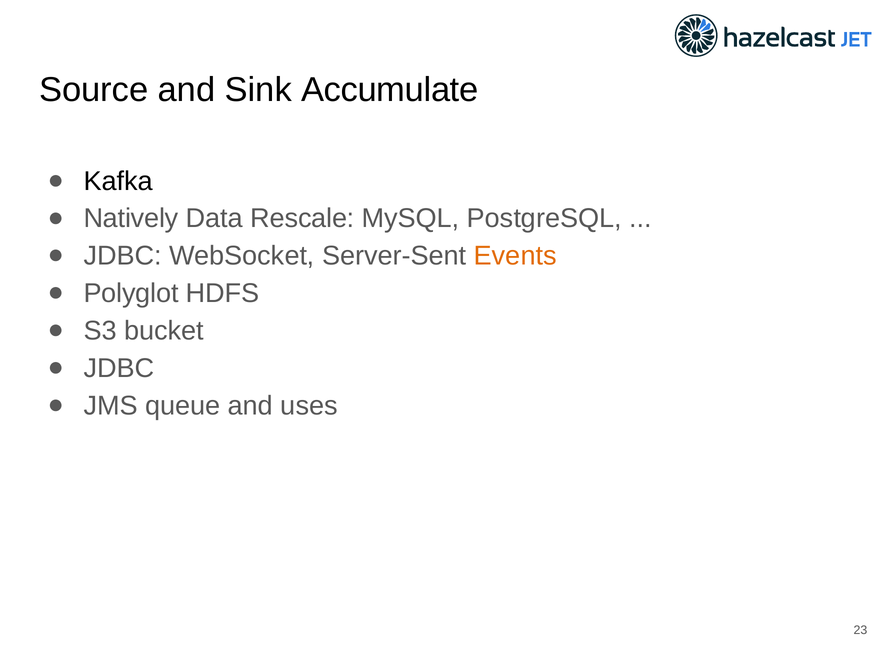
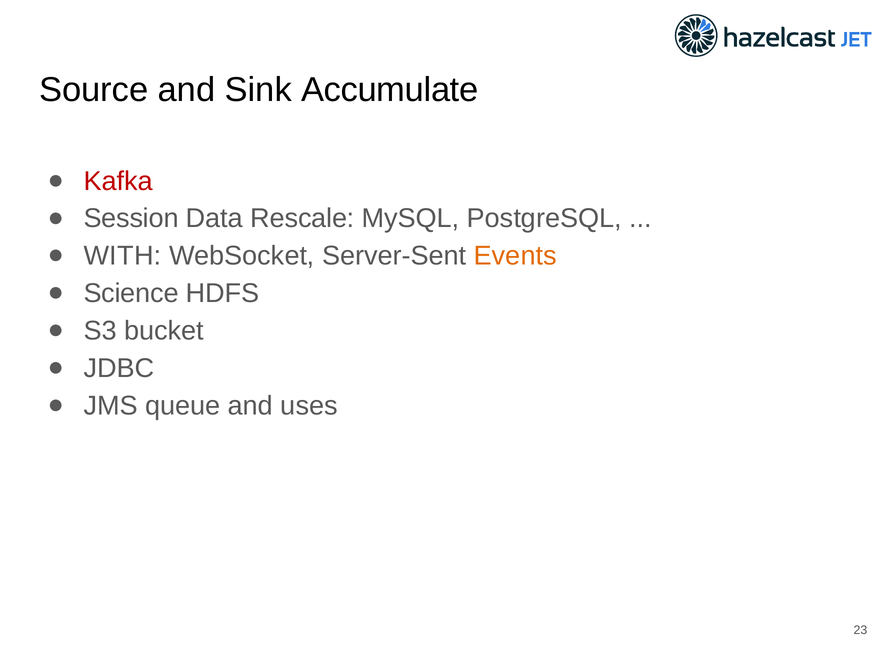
Kafka colour: black -> red (118, 181)
Natively: Natively -> Session (131, 219)
JDBC: JDBC -> WITH (122, 256)
Polyglot: Polyglot -> Science (131, 293)
